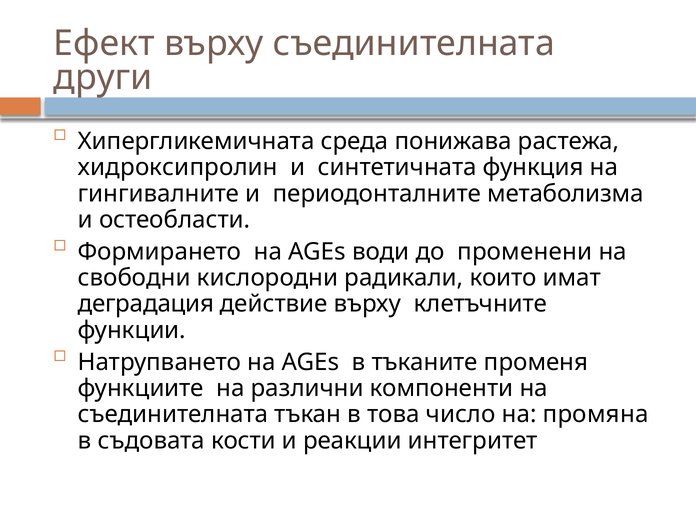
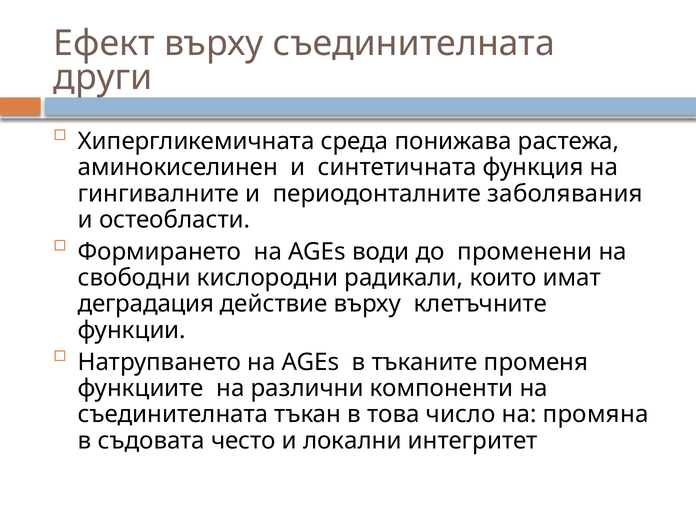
хидроксипролин: хидроксипролин -> аминокиселинен (178, 168)
метаболизма: метаболизма -> заболявания (565, 194)
кости: кости -> често (243, 441)
реакции: реакции -> локални (352, 441)
